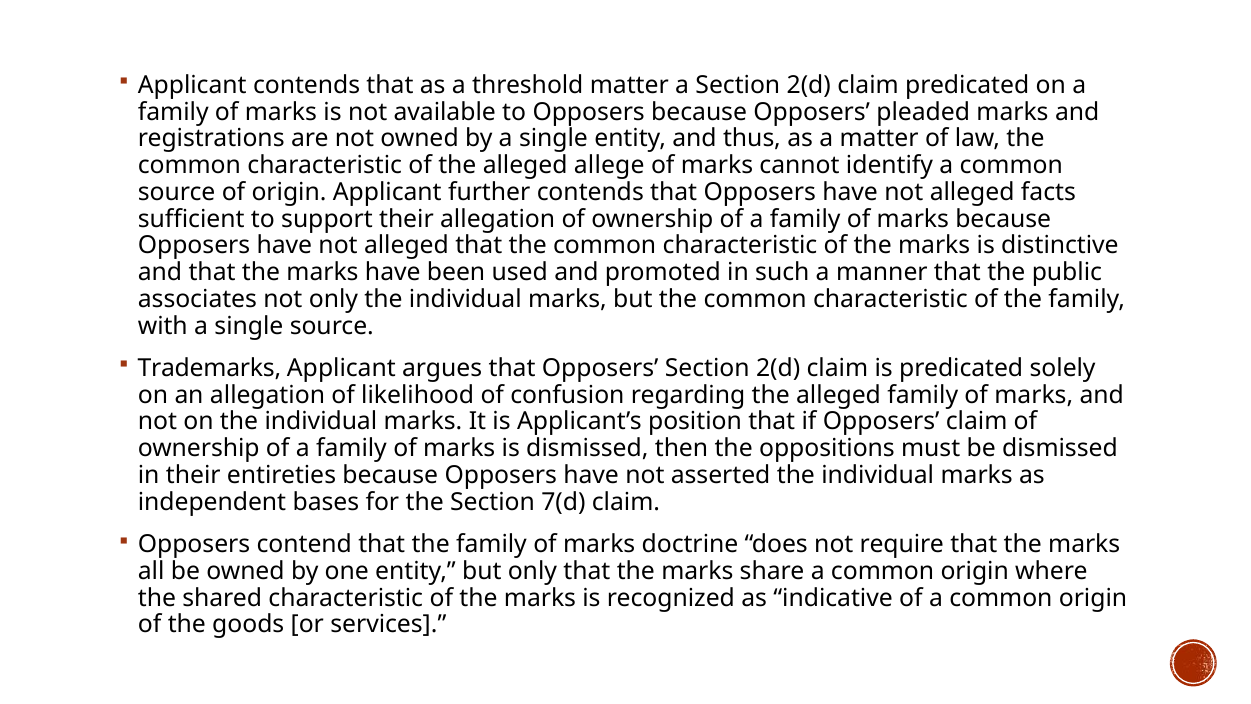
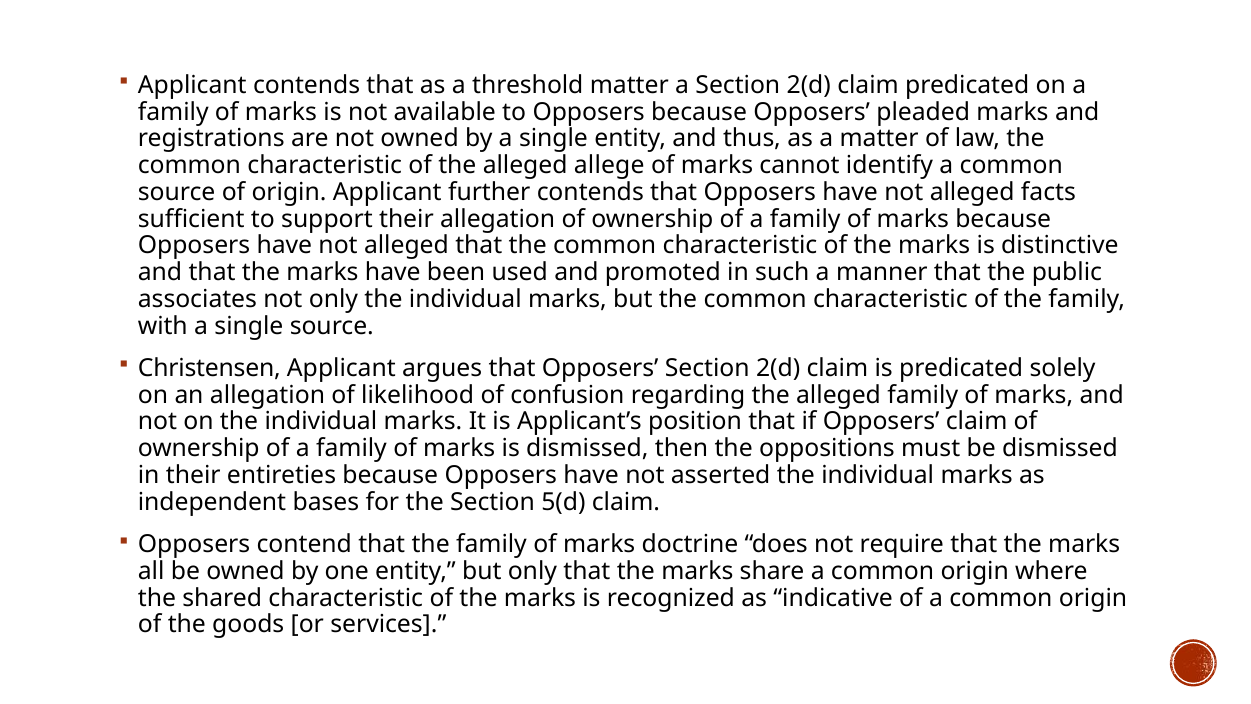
Trademarks: Trademarks -> Christensen (209, 368)
7(d: 7(d -> 5(d (563, 502)
